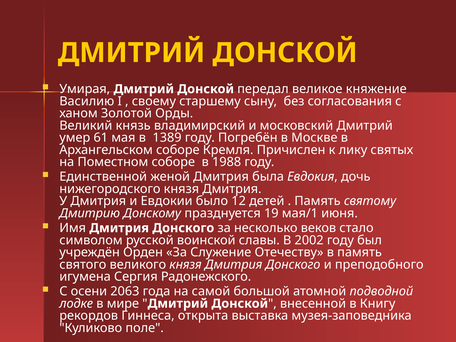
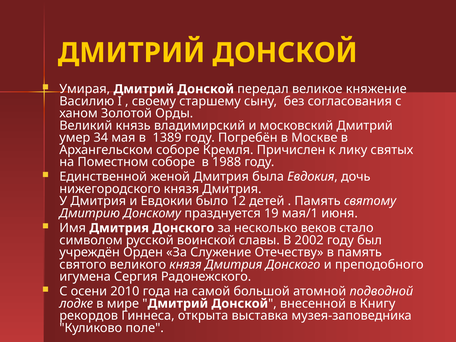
61: 61 -> 34 (101, 138)
2063: 2063 -> 2010 (125, 291)
